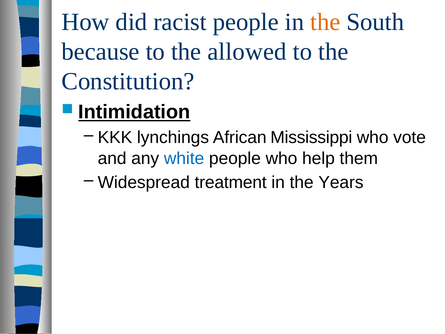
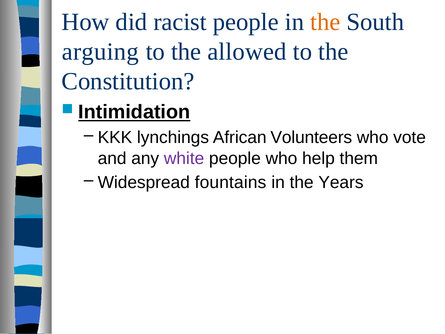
because: because -> arguing (100, 52)
Mississippi: Mississippi -> Volunteers (311, 137)
white colour: blue -> purple (184, 158)
treatment: treatment -> fountains (231, 182)
